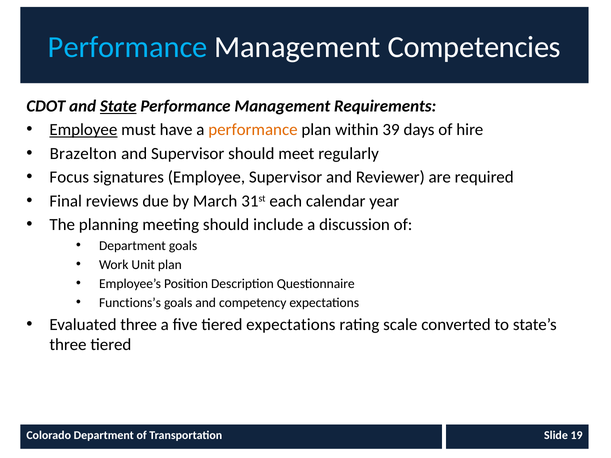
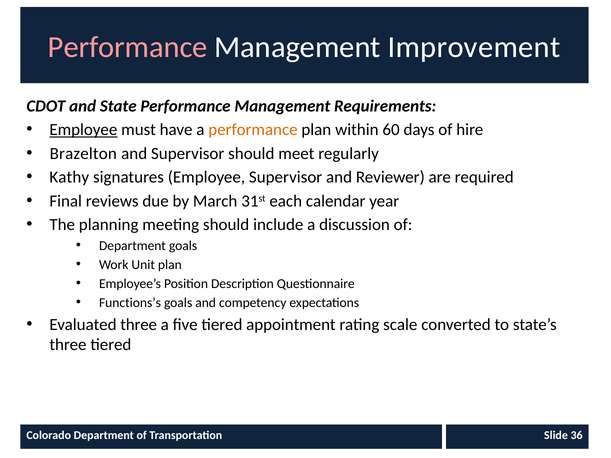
Performance colour: light blue -> pink (128, 47)
Competencies: Competencies -> Improvement (474, 47)
State underline: present -> none (118, 106)
39: 39 -> 60 (391, 130)
Focus: Focus -> Kathy (69, 177)
tiered expectations: expectations -> appointment (291, 325)
19: 19 -> 36 (577, 436)
